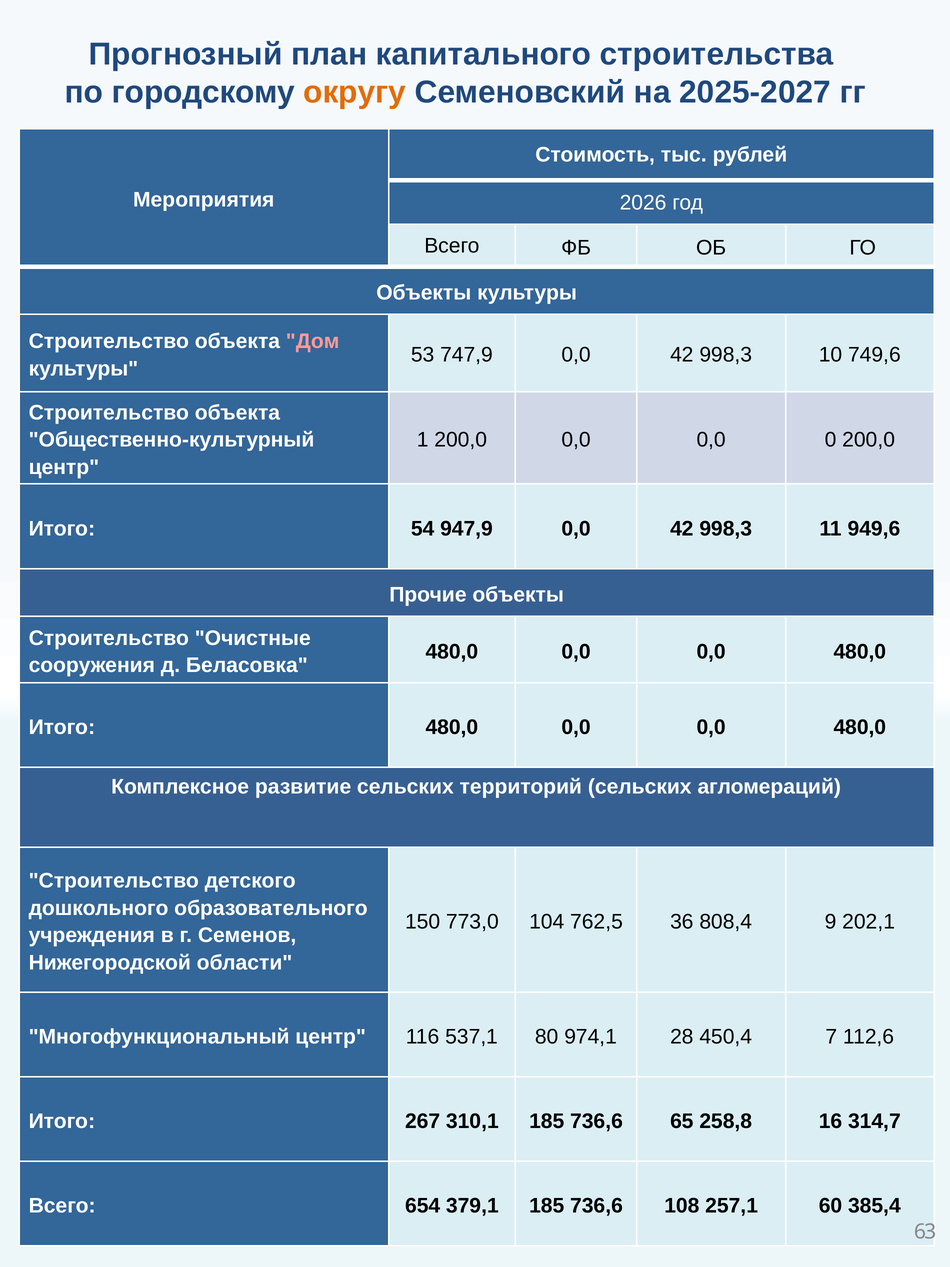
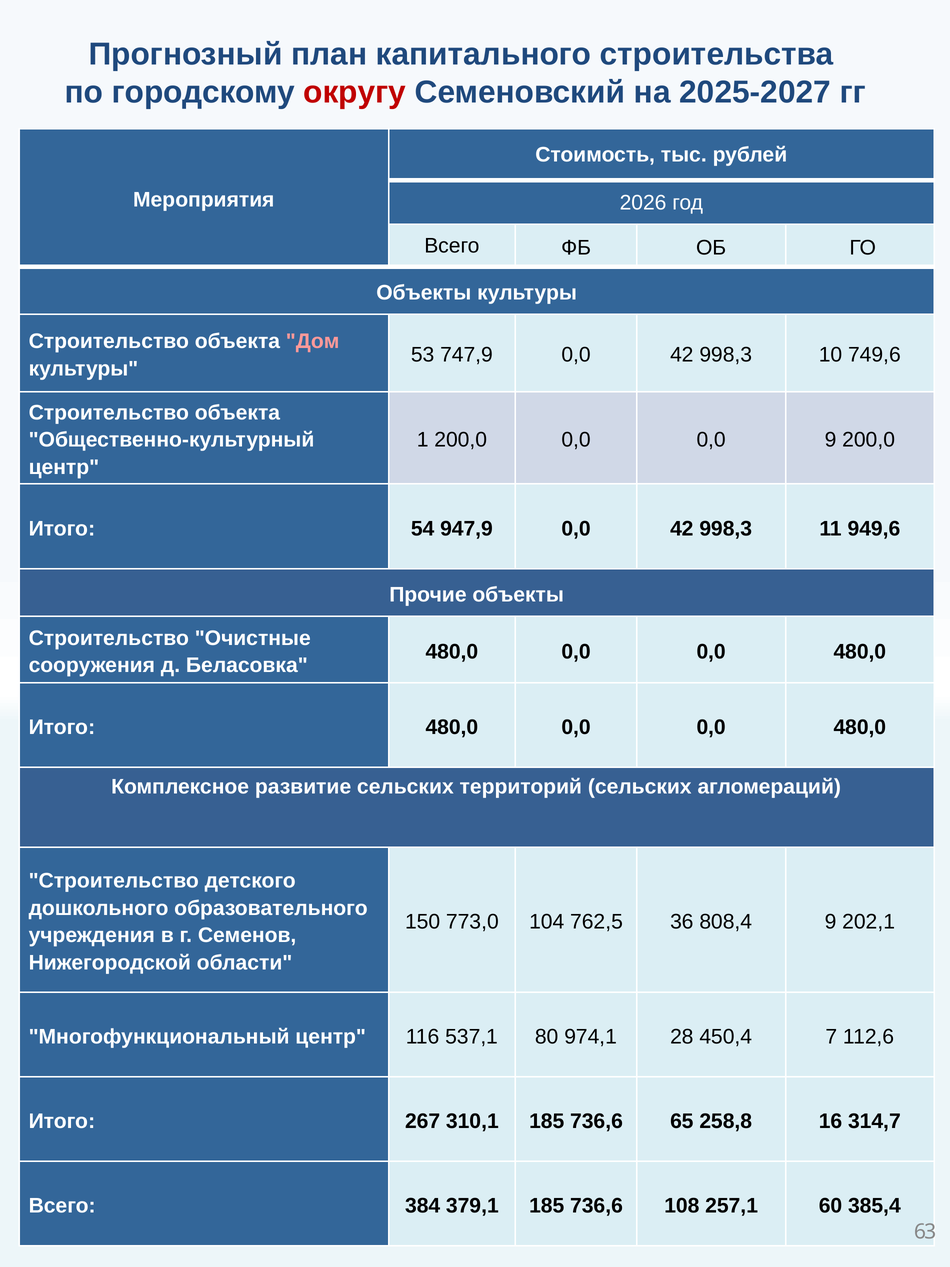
округу colour: orange -> red (355, 92)
0,0 0: 0 -> 9 (831, 440)
654: 654 -> 384 (423, 1205)
